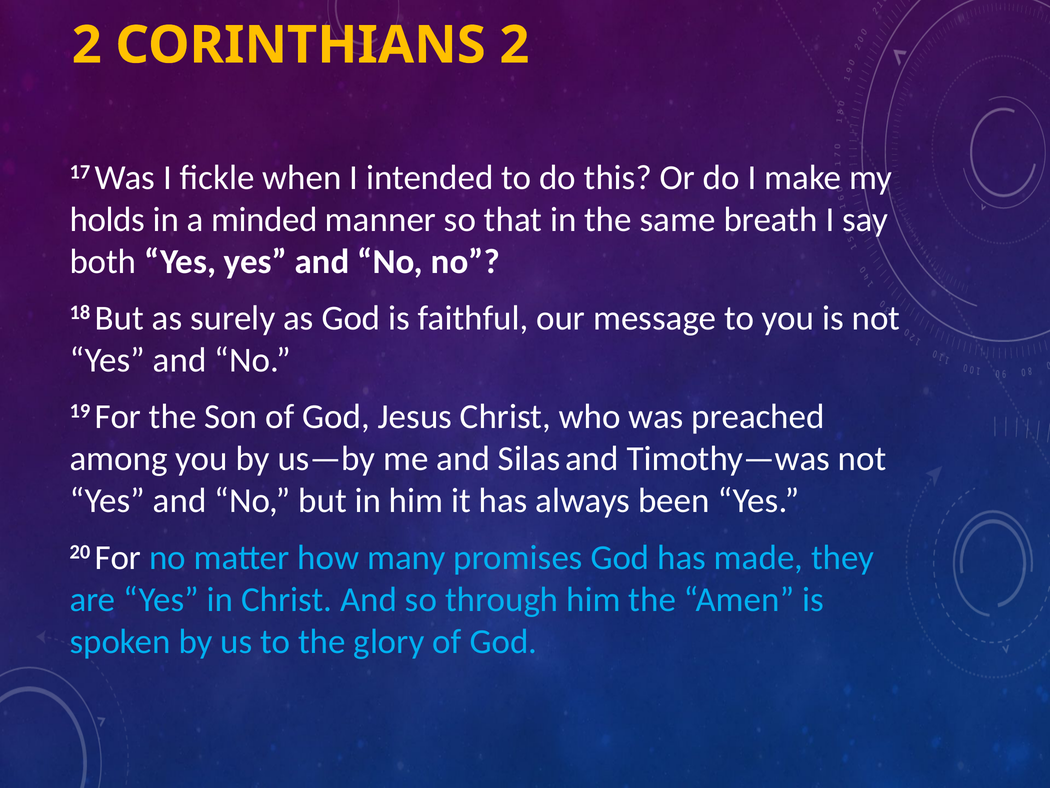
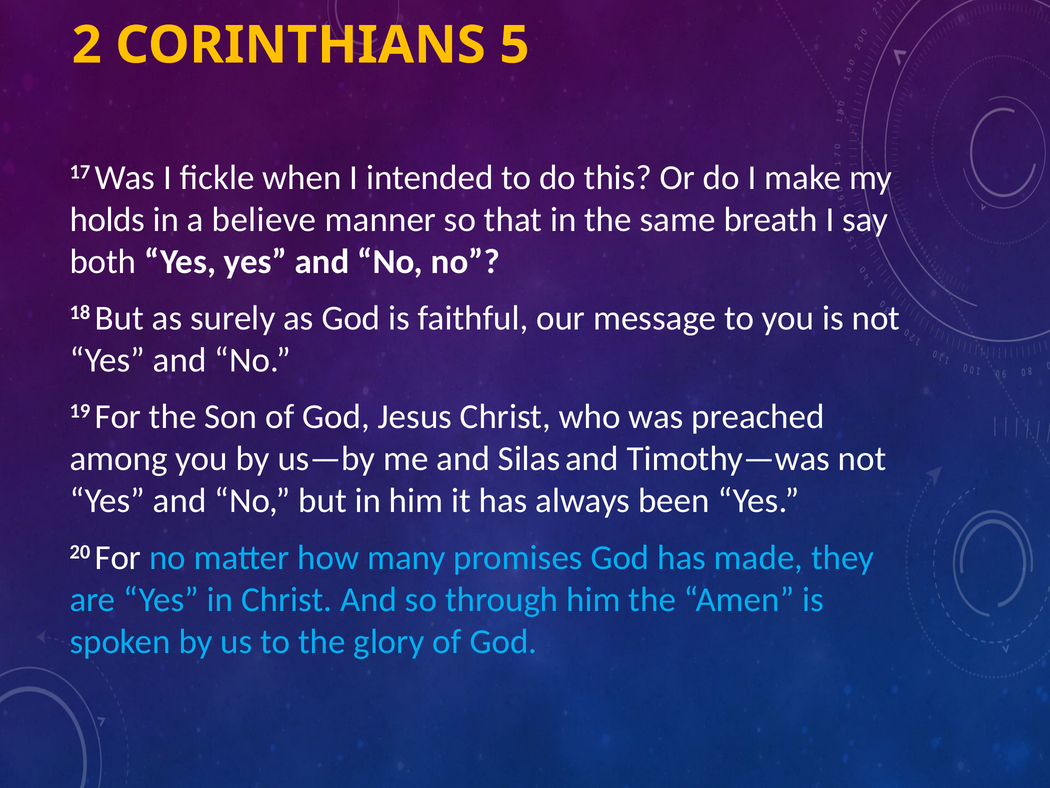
CORINTHIANS 2: 2 -> 5 (514, 45)
minded: minded -> believe (264, 219)
